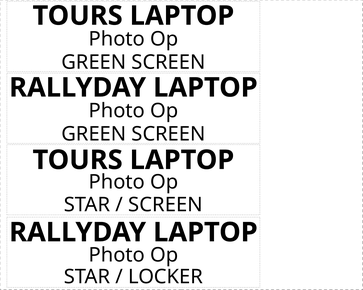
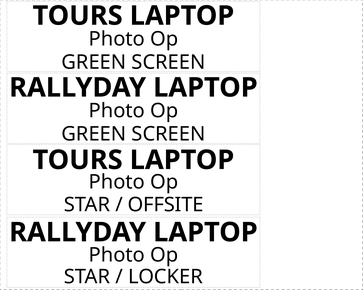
SCREEN: SCREEN -> OFFSITE (166, 205)
